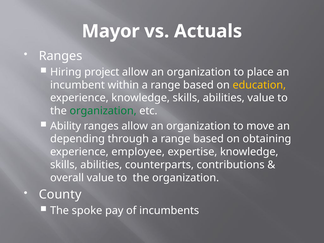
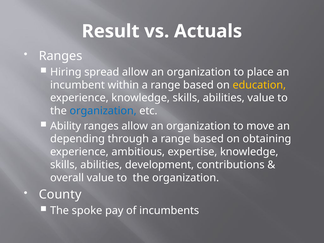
Mayor: Mayor -> Result (111, 31)
project: project -> spread (102, 72)
organization colour: green -> blue (103, 111)
employee: employee -> ambitious (138, 152)
counterparts: counterparts -> development (159, 165)
